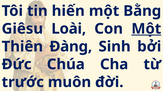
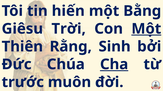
Loài: Loài -> Trời (69, 29)
Đàng: Đàng -> Rằng (71, 47)
Cha underline: none -> present (114, 65)
